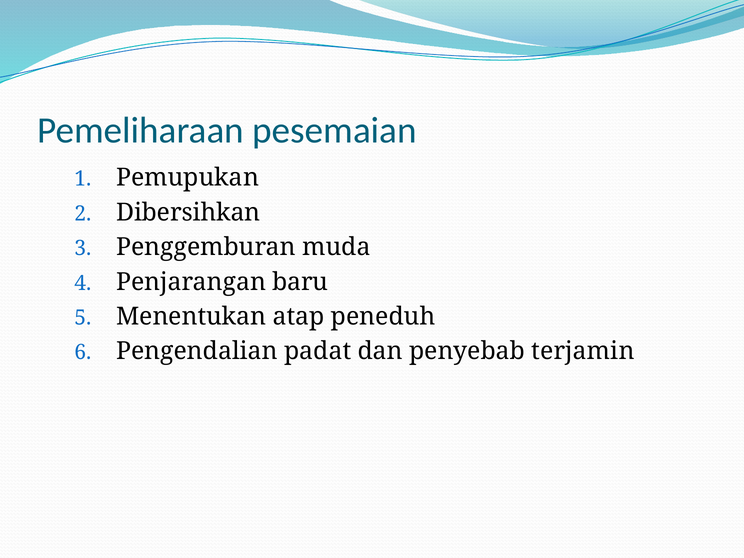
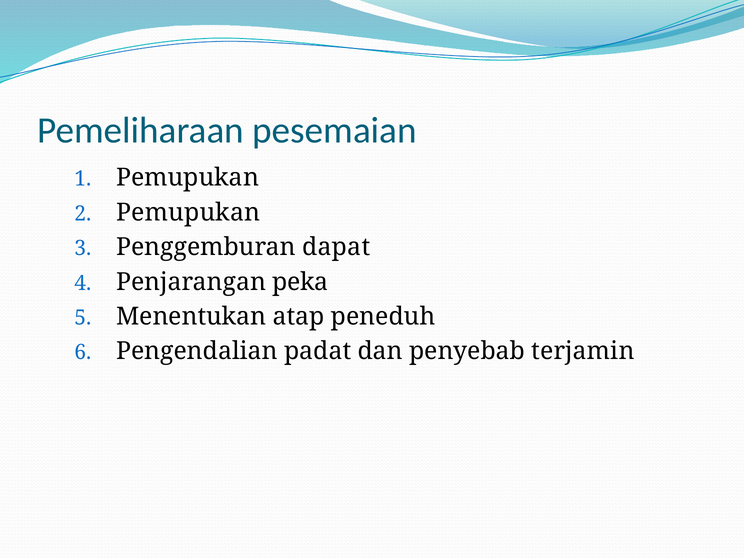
Dibersihkan: Dibersihkan -> Pemupukan (188, 212)
muda: muda -> dapat (336, 247)
baru: baru -> peka (300, 282)
